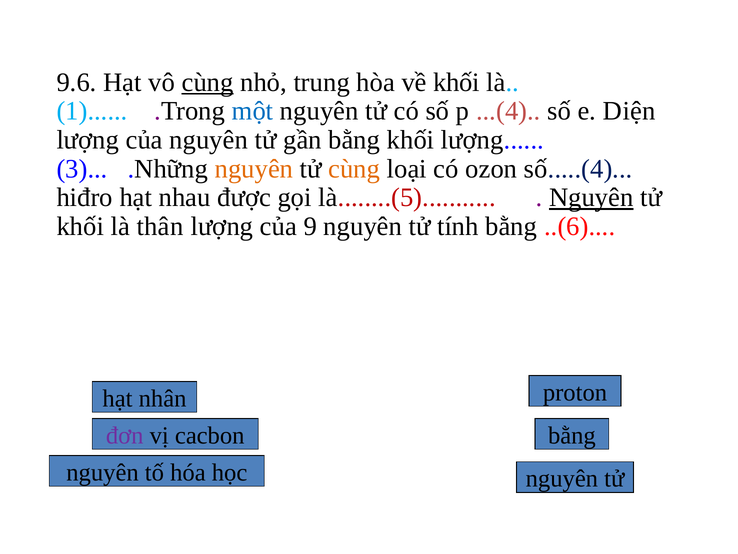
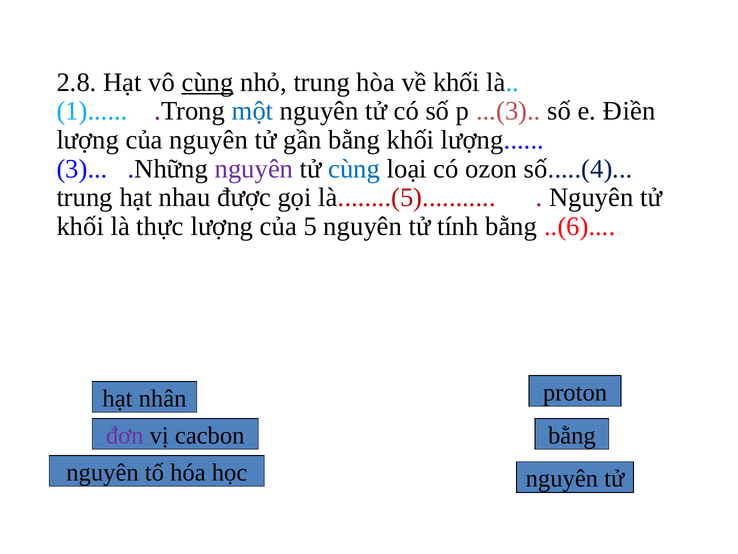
9.6: 9.6 -> 2.8 (77, 82)
...(4: ...(4 -> ...(3 (508, 111)
Diện: Diện -> Điền (629, 111)
nguyên colour: orange -> purple (254, 169)
cùng colour: orange -> blue (354, 169)
hiđro: hiđro -> trung (85, 197)
Nguyên underline: present -> none (591, 197)
thân: thân -> thực (160, 226)
9: 9 -> 5 (310, 226)
